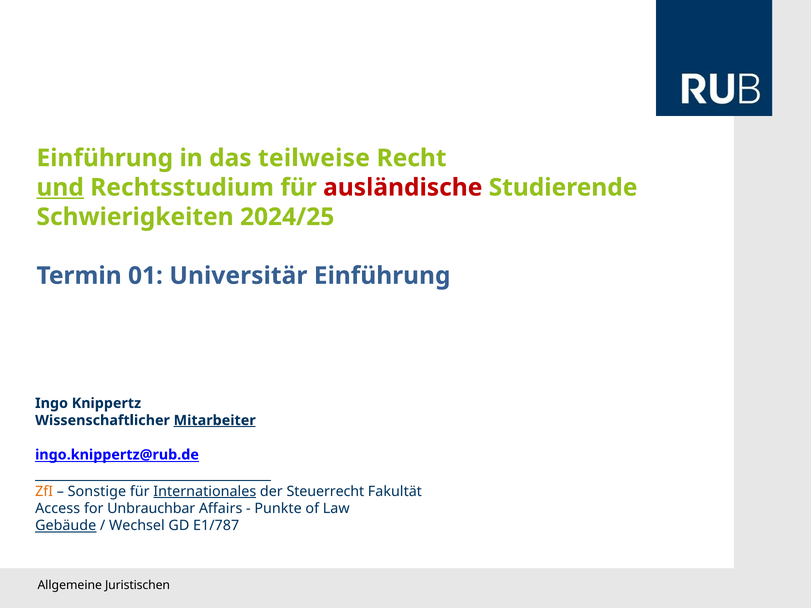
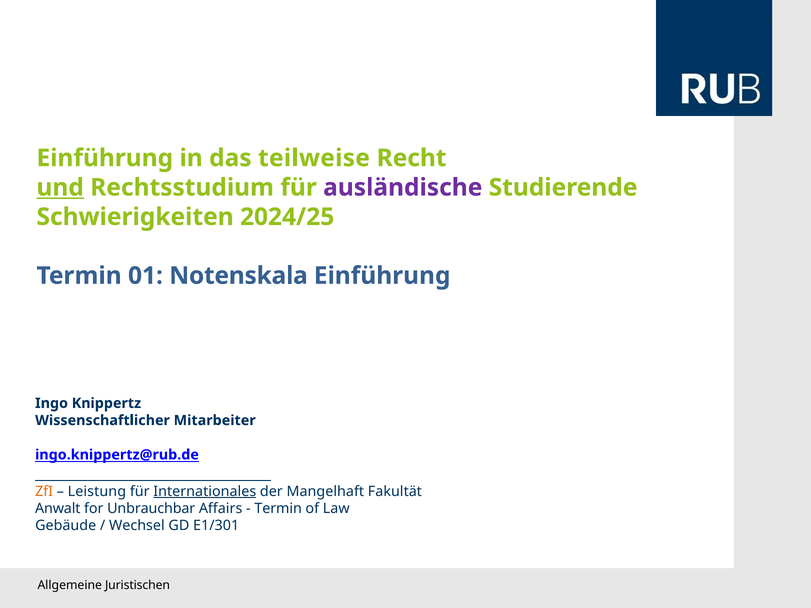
ausländische colour: red -> purple (403, 188)
Universitär: Universitär -> Notenskala (238, 276)
Mitarbeiter underline: present -> none (215, 421)
Sonstige: Sonstige -> Leistung (97, 492)
Steuerrecht: Steuerrecht -> Mangelhaft (325, 492)
Access: Access -> Anwalt (58, 509)
Punkte: Punkte -> Termin (278, 509)
Gebäude underline: present -> none (66, 526)
E1/787: E1/787 -> E1/301 (216, 526)
